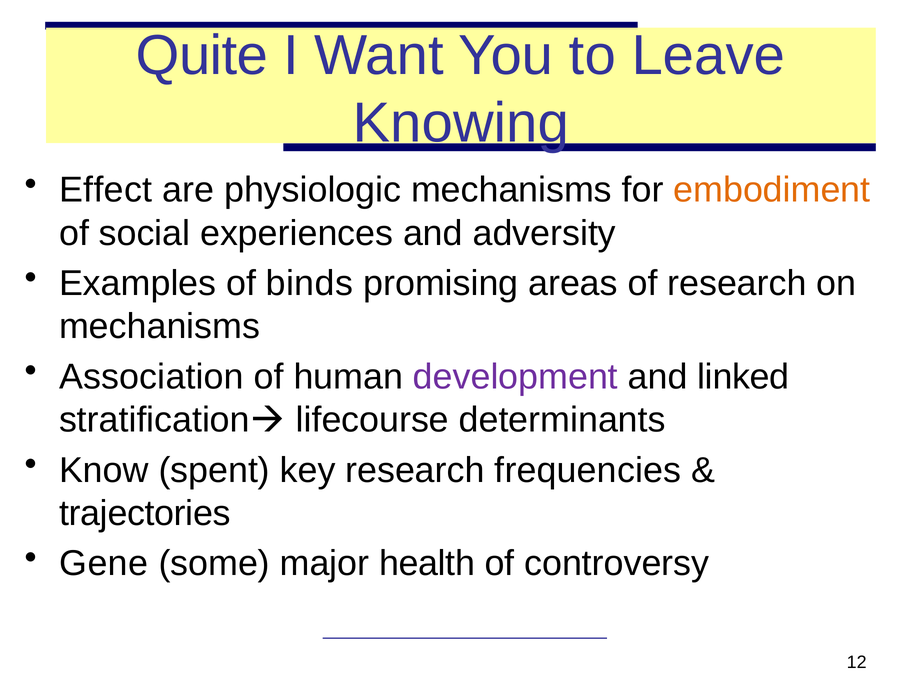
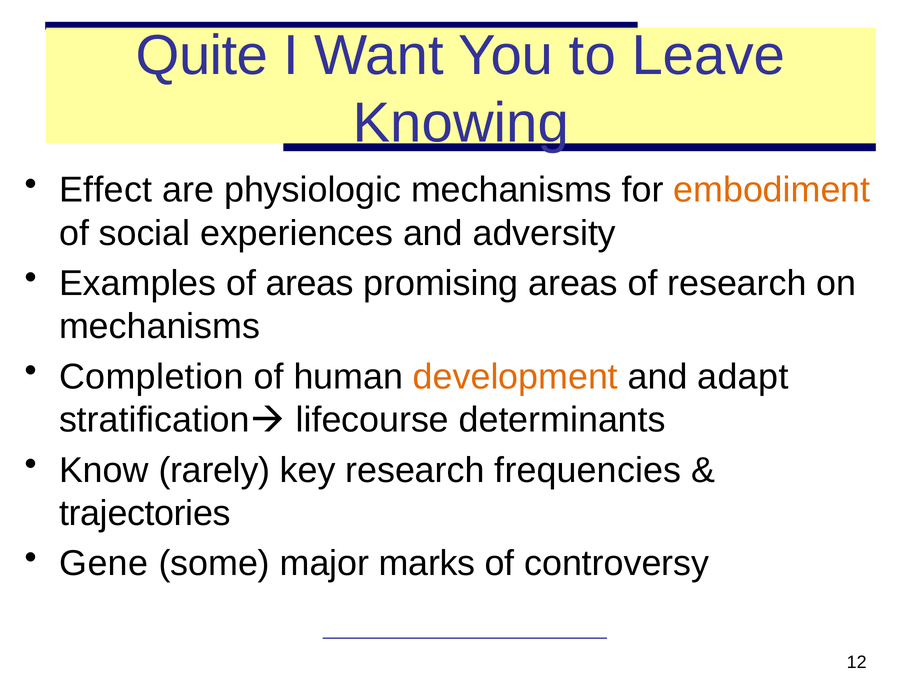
of binds: binds -> areas (310, 283)
Association: Association -> Completion (151, 377)
development colour: purple -> orange (515, 377)
linked: linked -> adapt (743, 377)
spent: spent -> rarely (214, 470)
health: health -> marks (427, 563)
